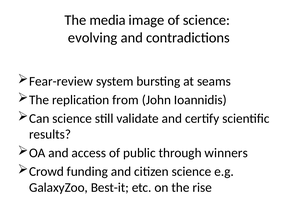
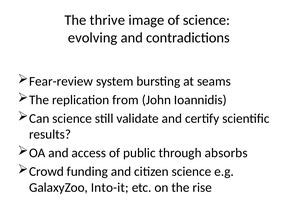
media: media -> thrive (107, 20)
winners: winners -> absorbs (226, 153)
Best-it: Best-it -> Into-it (110, 187)
